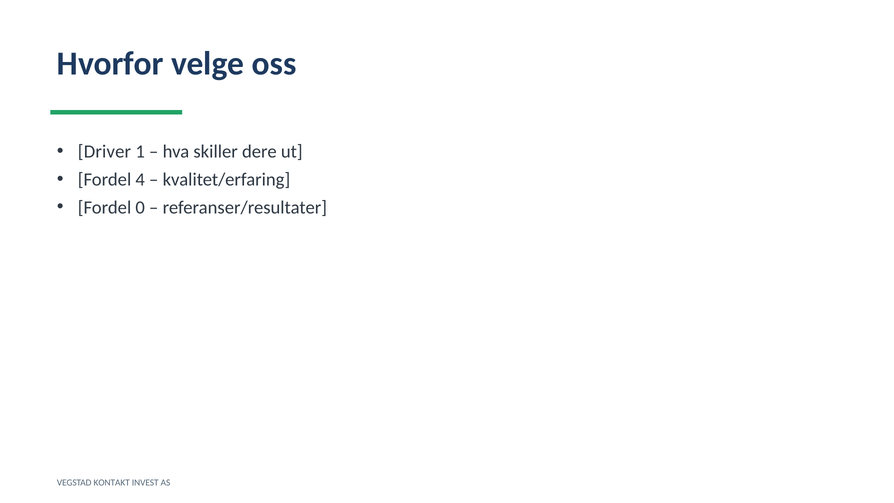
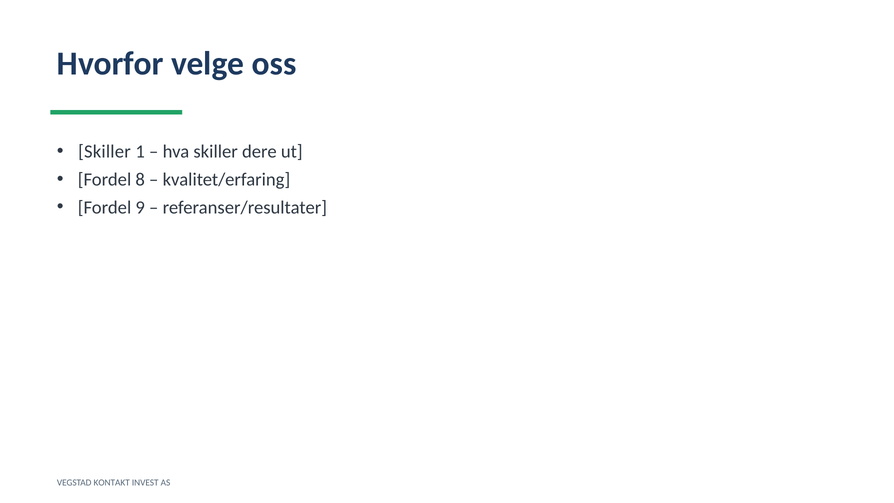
Driver: Driver -> Skiller (104, 151)
4: 4 -> 8 (140, 179)
0: 0 -> 9 (140, 207)
